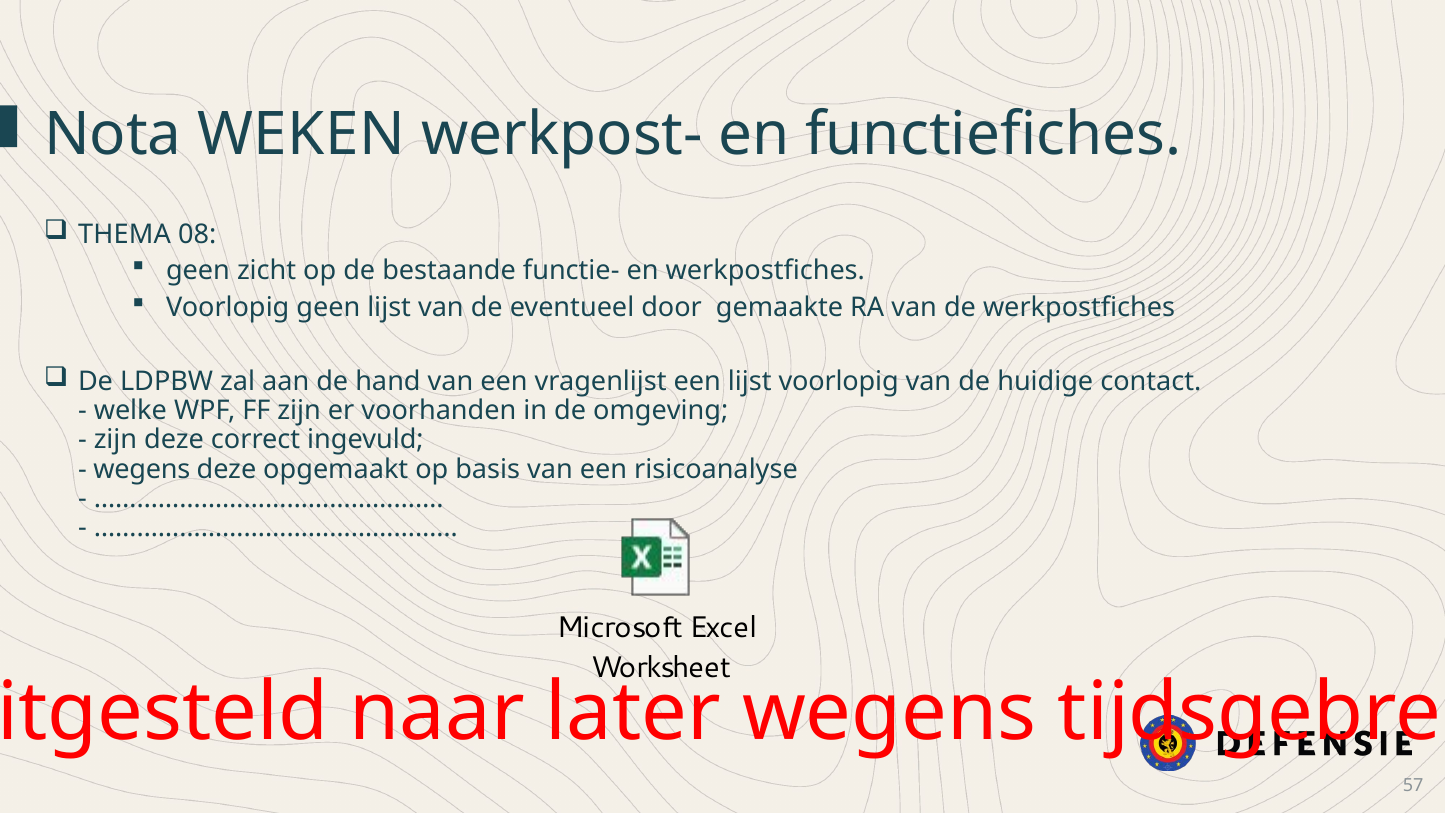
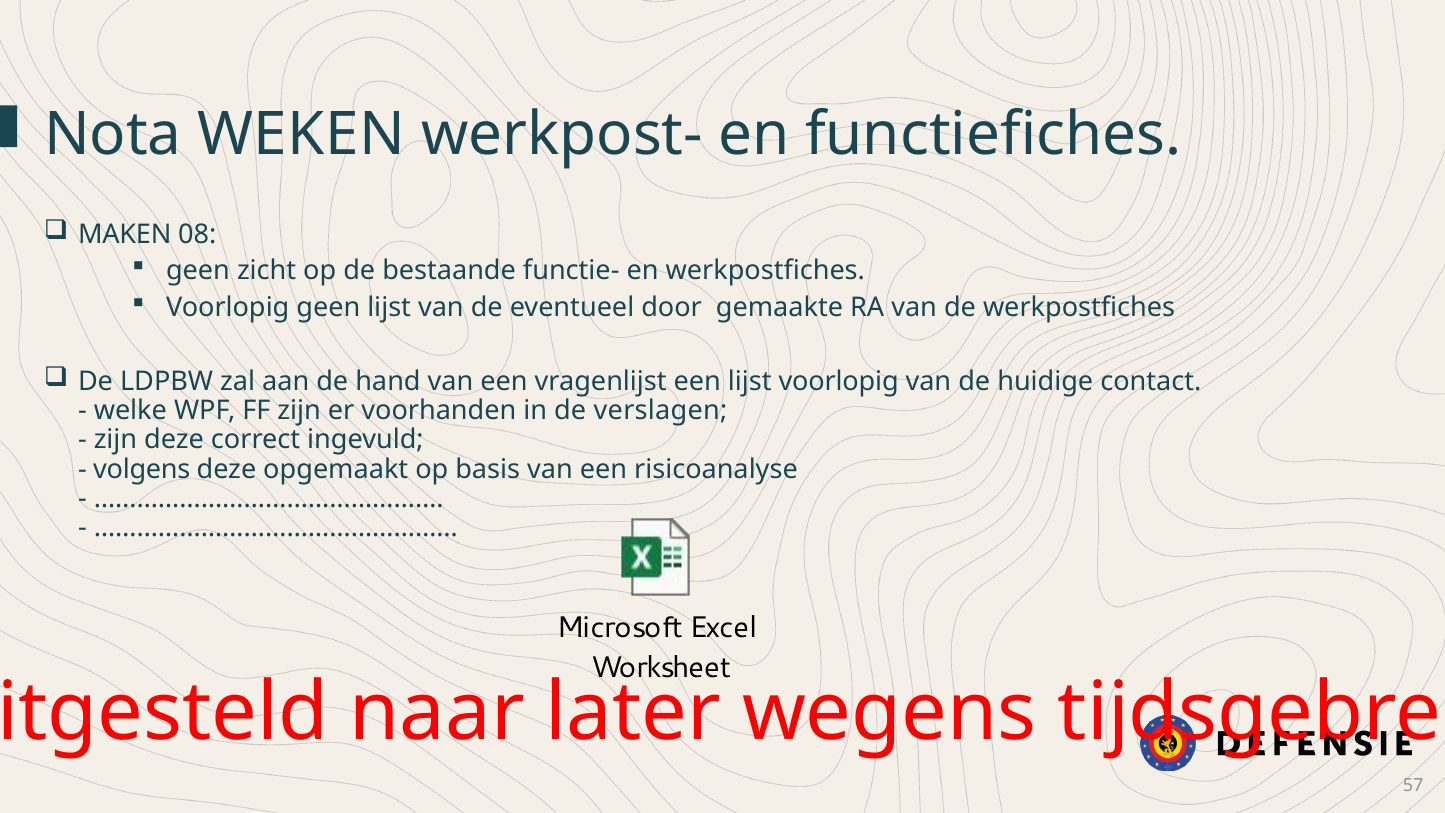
THEMA: THEMA -> MAKEN (125, 235)
omgeving: omgeving -> verslagen (661, 410)
wegens: wegens -> volgens (142, 469)
